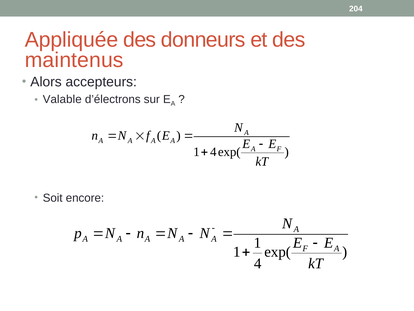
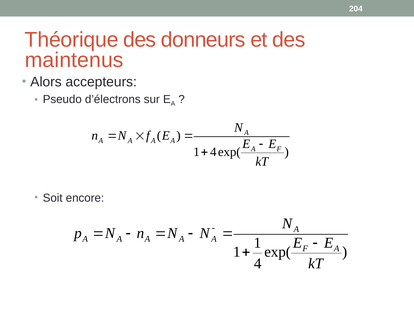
Appliquée: Appliquée -> Théorique (72, 40)
Valable: Valable -> Pseudo (62, 99)
